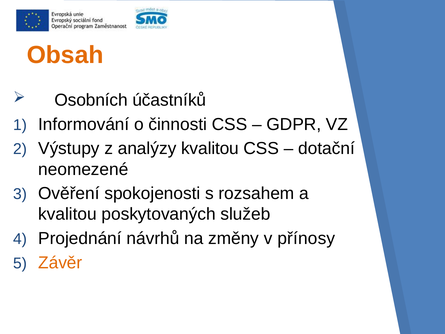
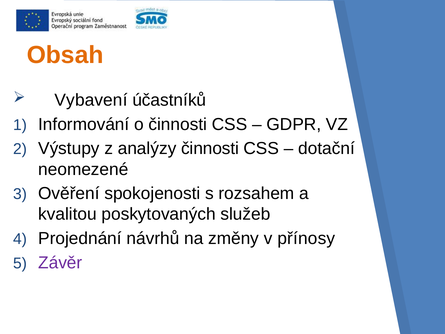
Osobních: Osobních -> Vybavení (91, 100)
analýzy kvalitou: kvalitou -> činnosti (210, 148)
Závěr colour: orange -> purple (60, 262)
